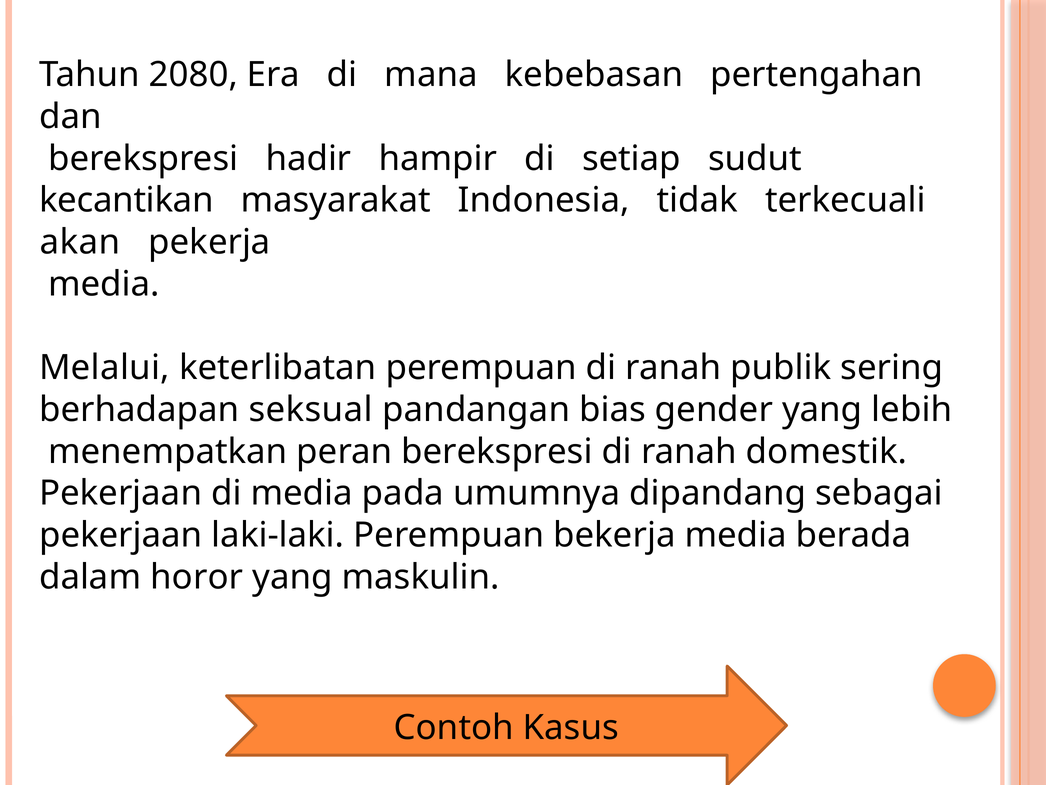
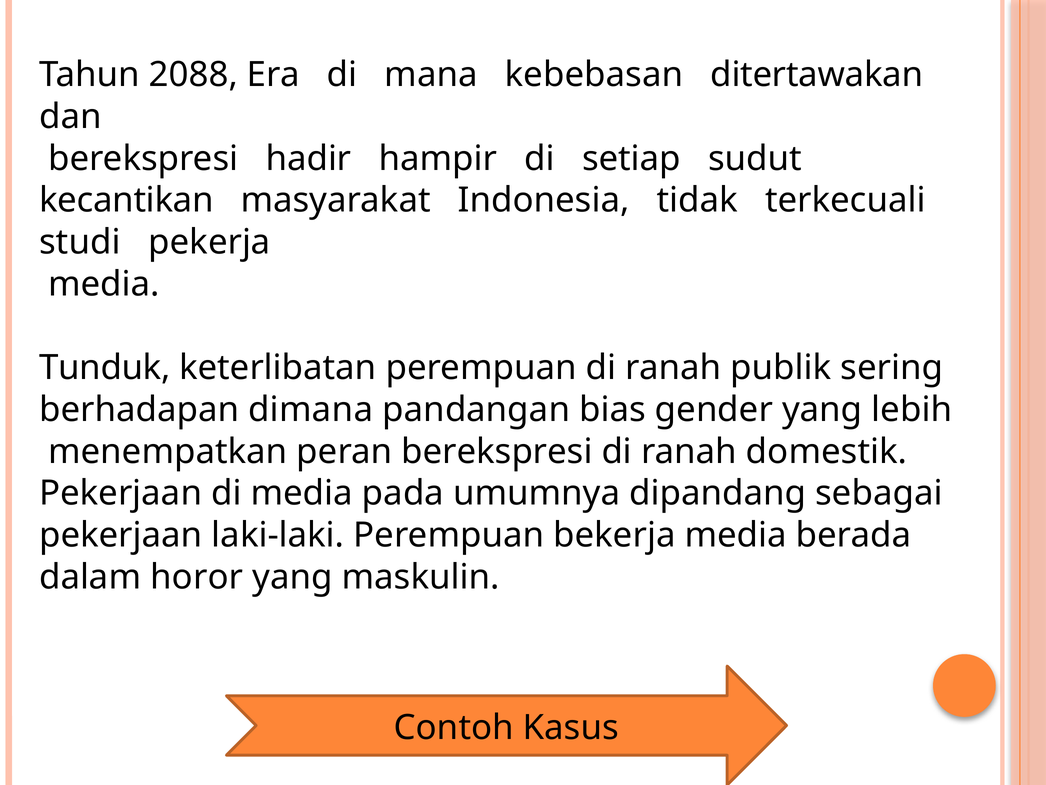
2080: 2080 -> 2088 (193, 75)
pertengahan: pertengahan -> ditertawakan (817, 75)
akan: akan -> studi (80, 242)
Melalui: Melalui -> Tunduk (105, 368)
seksual: seksual -> dimana (311, 409)
